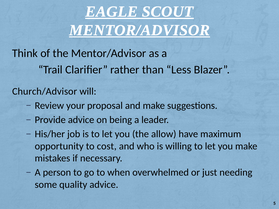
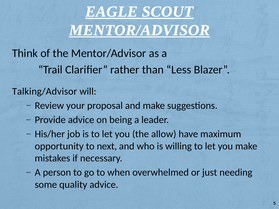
Church/Advisor: Church/Advisor -> Talking/Advisor (45, 91)
cost: cost -> next (107, 146)
